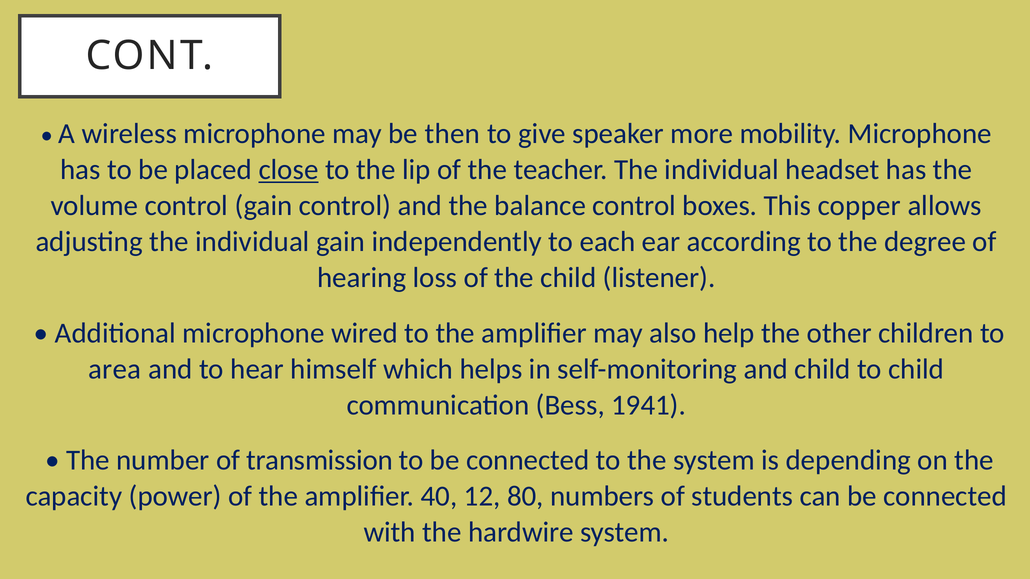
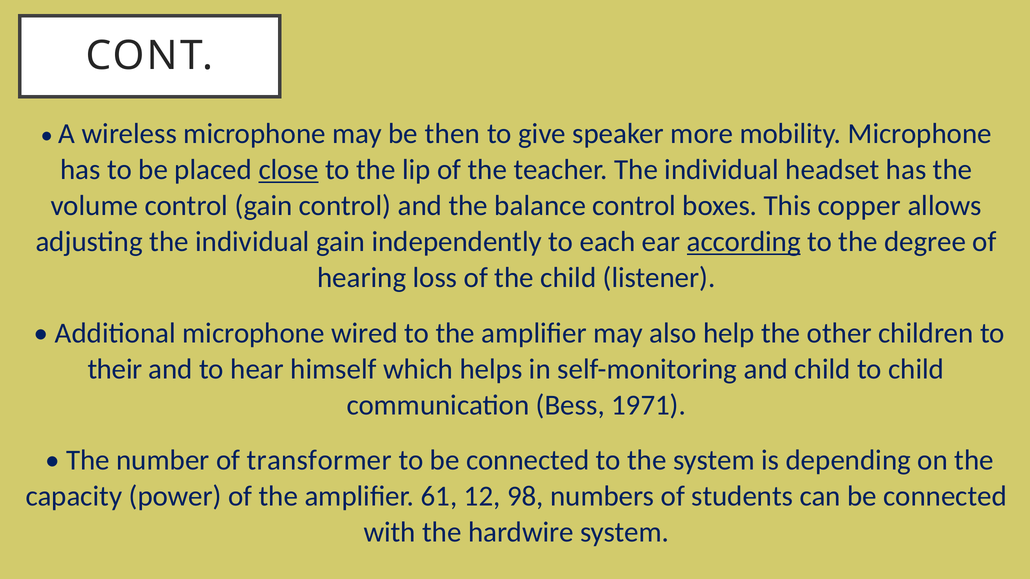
according underline: none -> present (744, 242)
area: area -> their (115, 369)
1941: 1941 -> 1971 (649, 405)
transmission: transmission -> transformer (319, 461)
40: 40 -> 61 (439, 497)
80: 80 -> 98 (525, 497)
